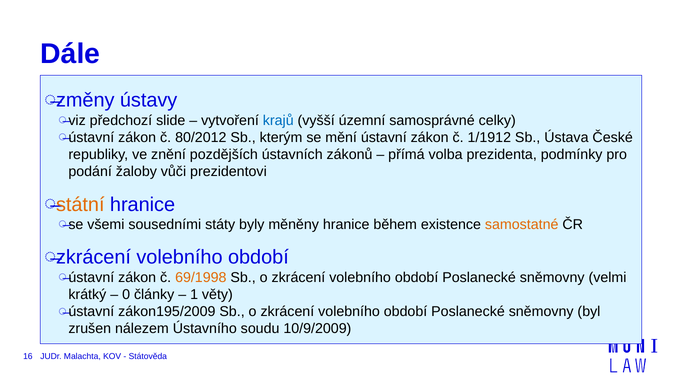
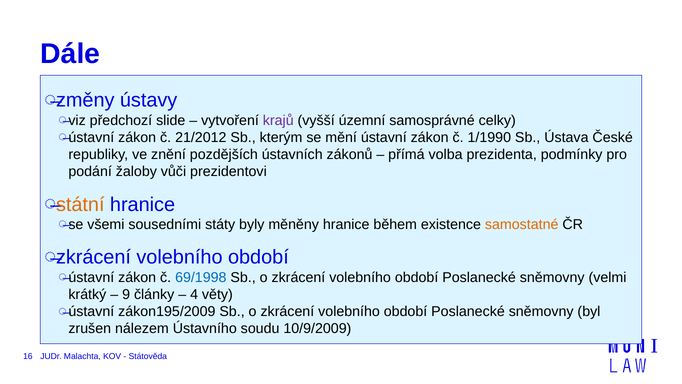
krajů colour: blue -> purple (278, 120)
80/2012: 80/2012 -> 21/2012 (201, 137)
1/1912: 1/1912 -> 1/1990 (489, 137)
69/1998 colour: orange -> blue (201, 277)
0: 0 -> 9 (126, 294)
1: 1 -> 4 (194, 294)
